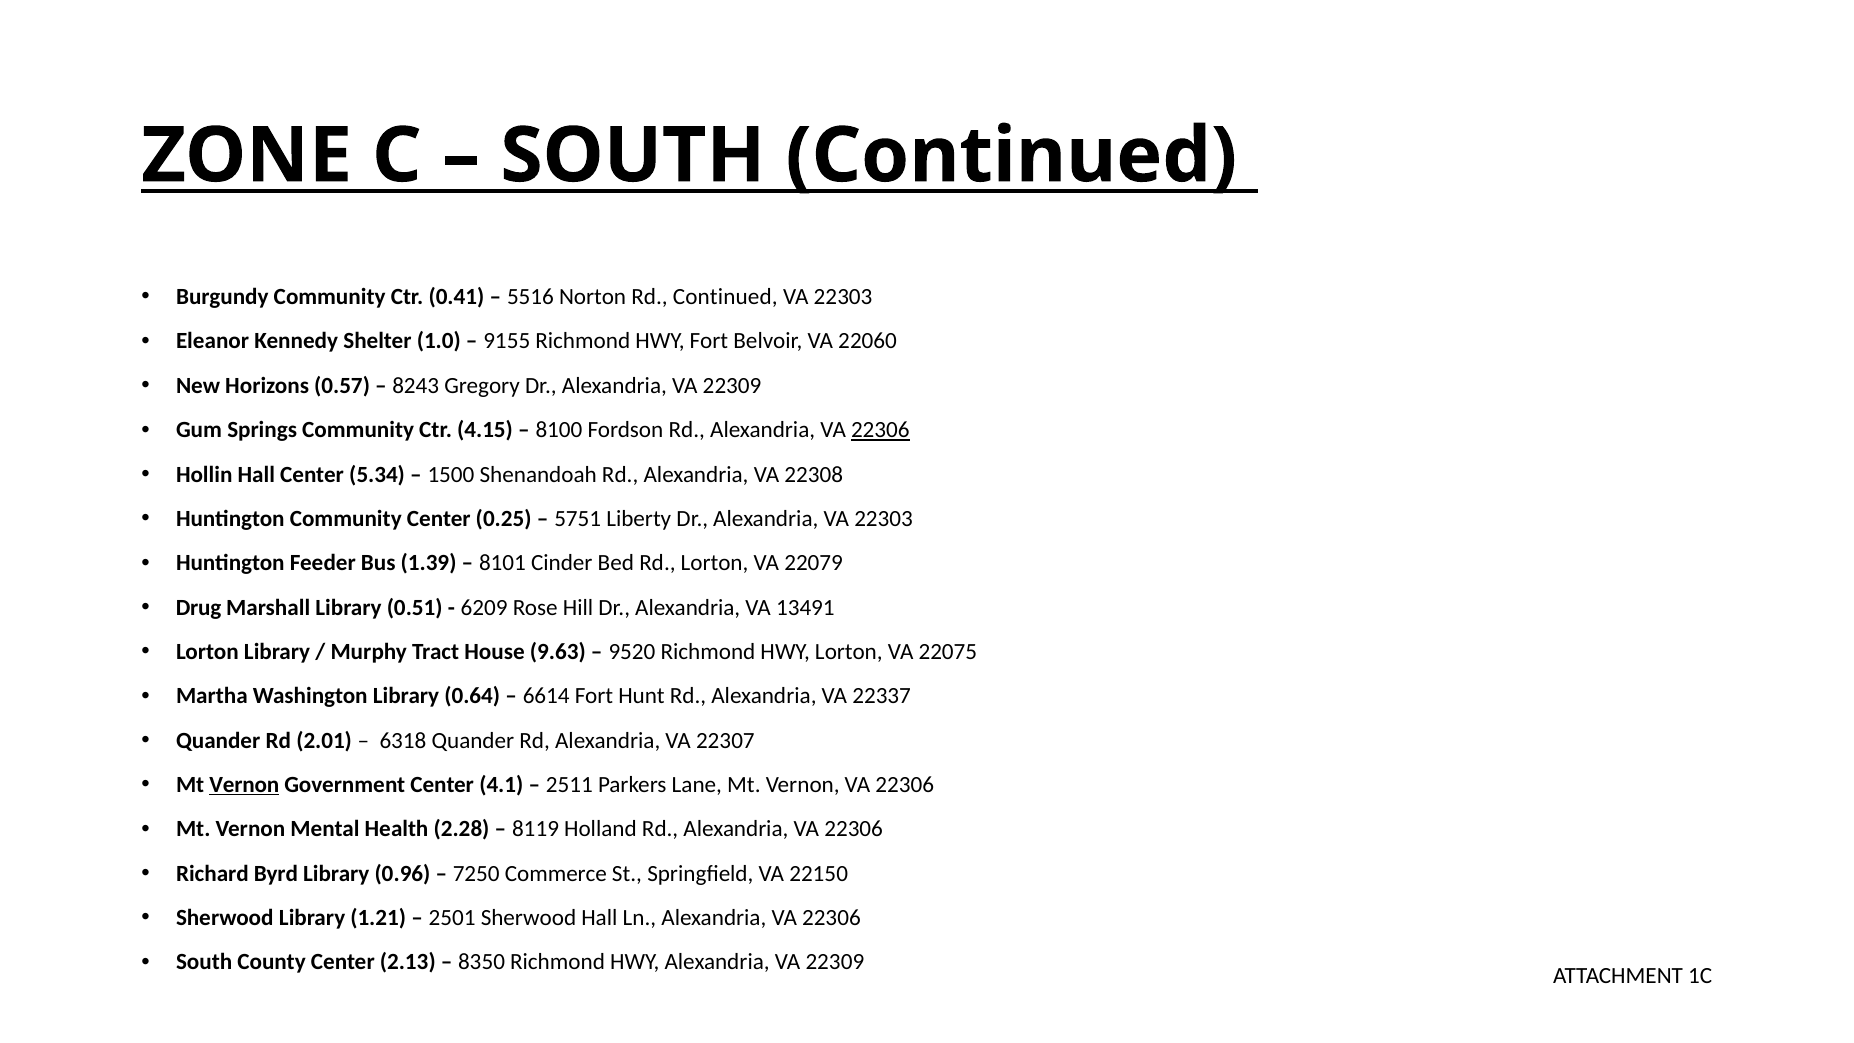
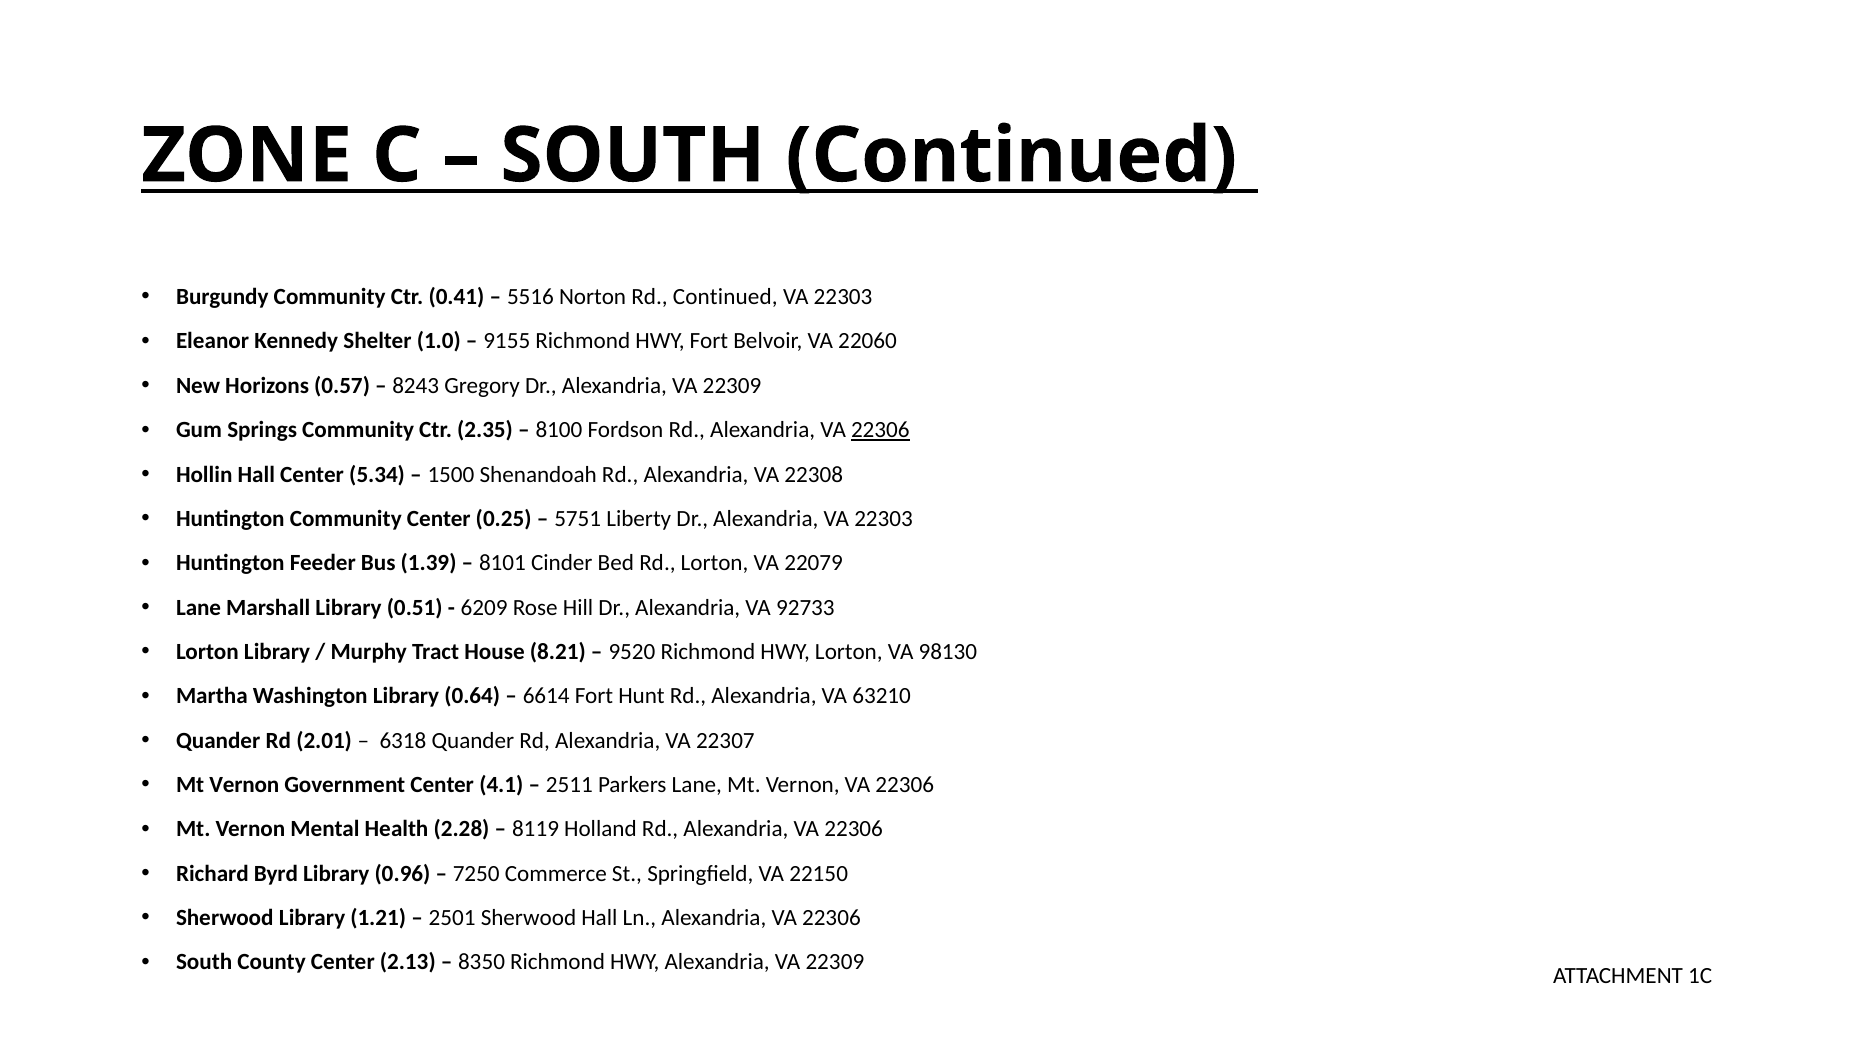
4.15: 4.15 -> 2.35 (485, 430)
Drug: Drug -> Lane (199, 607)
13491: 13491 -> 92733 (805, 607)
9.63: 9.63 -> 8.21 (558, 652)
22075: 22075 -> 98130 (948, 652)
22337: 22337 -> 63210 (882, 696)
Vernon underline: present -> none (244, 785)
